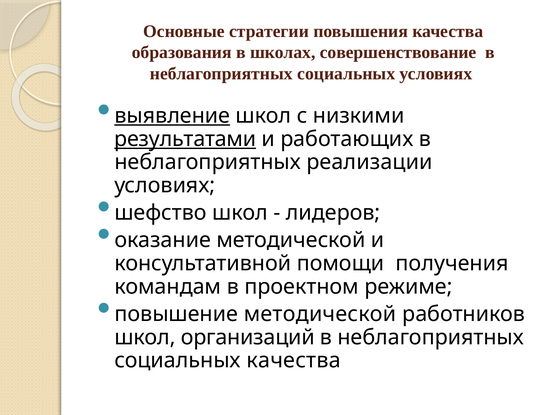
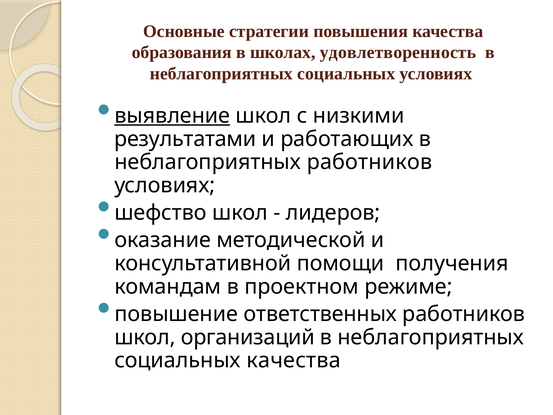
совершенствование: совершенствование -> удовлетворенность (398, 52)
результатами underline: present -> none (185, 139)
неблагоприятных реализации: реализации -> работников (369, 162)
повышение методической: методической -> ответственных (320, 314)
